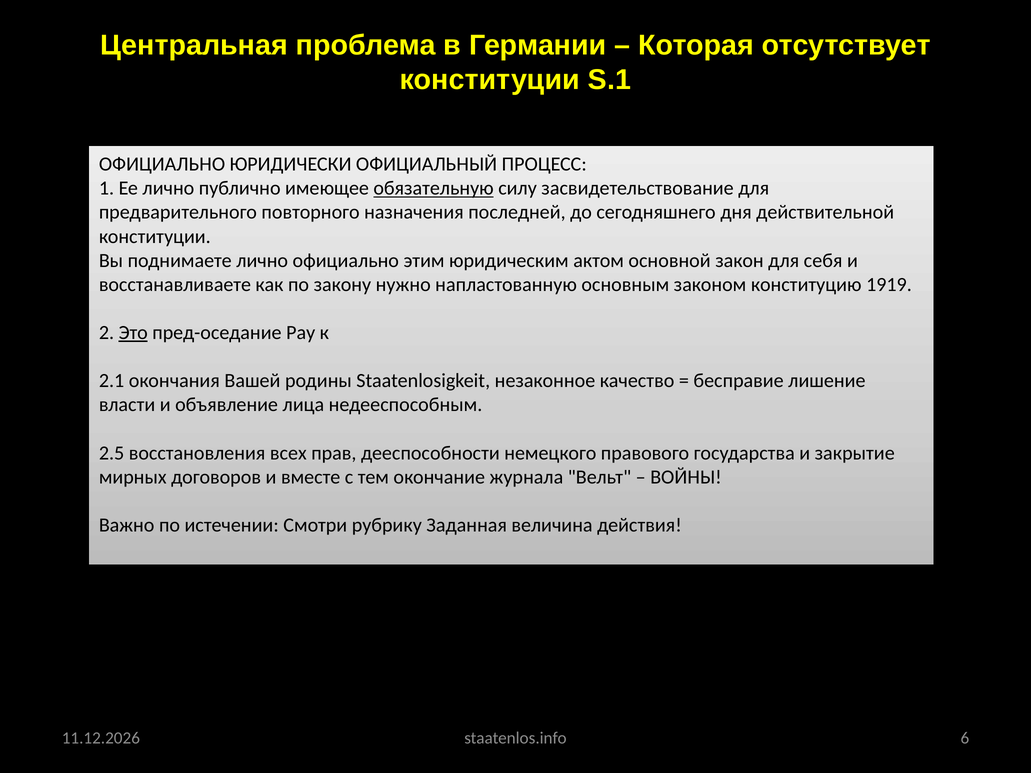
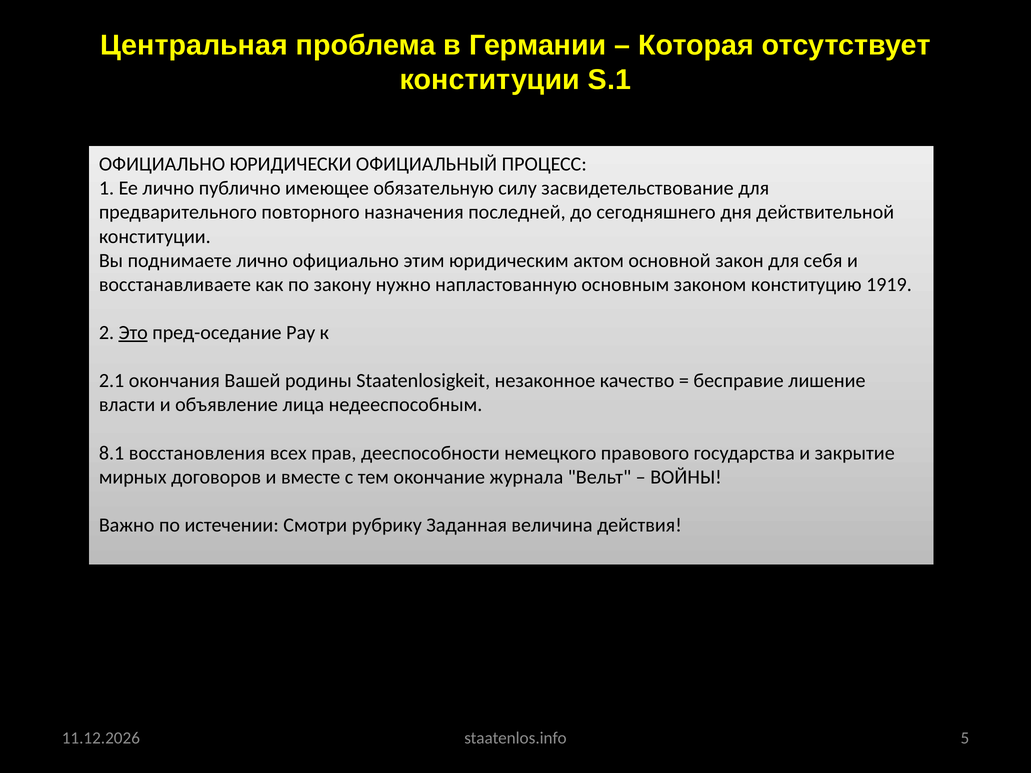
обязательную underline: present -> none (434, 188)
2.5: 2.5 -> 8.1 (112, 453)
6: 6 -> 5 (965, 738)
